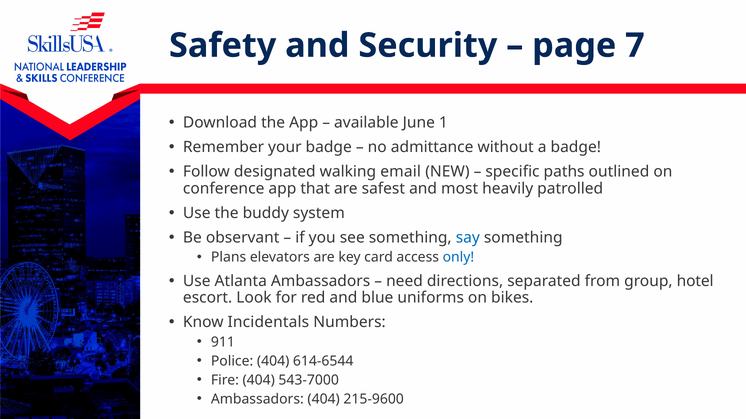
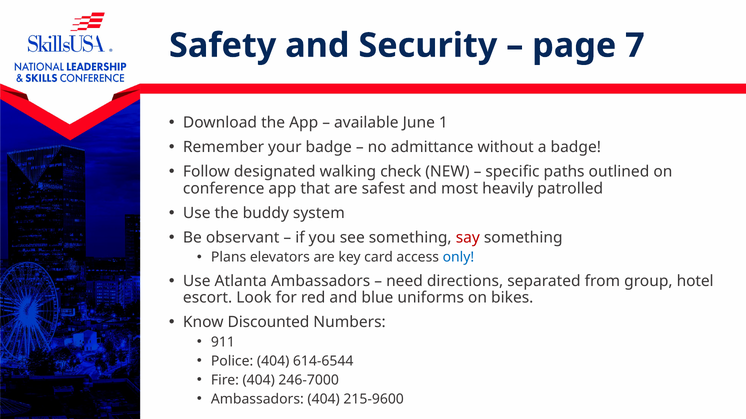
email: email -> check (401, 172)
say colour: blue -> red (468, 238)
Incidentals: Incidentals -> Discounted (268, 323)
543-7000: 543-7000 -> 246-7000 (309, 381)
